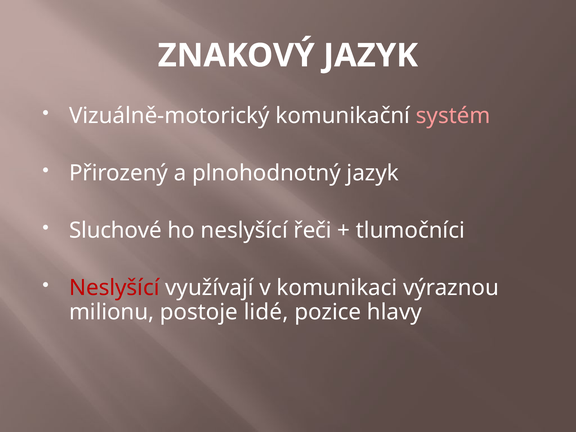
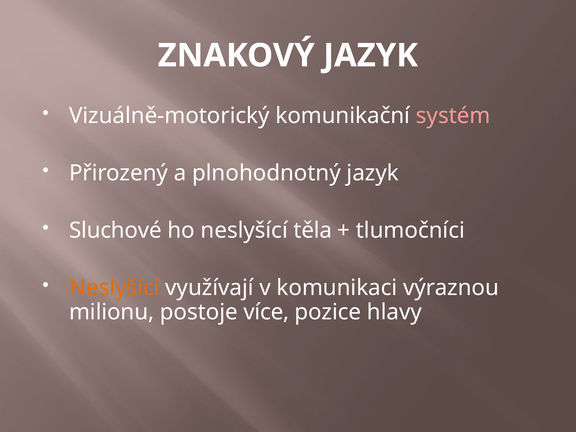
řeči: řeči -> těla (313, 230)
Neslyšící colour: red -> orange (114, 288)
lidé: lidé -> více (266, 312)
